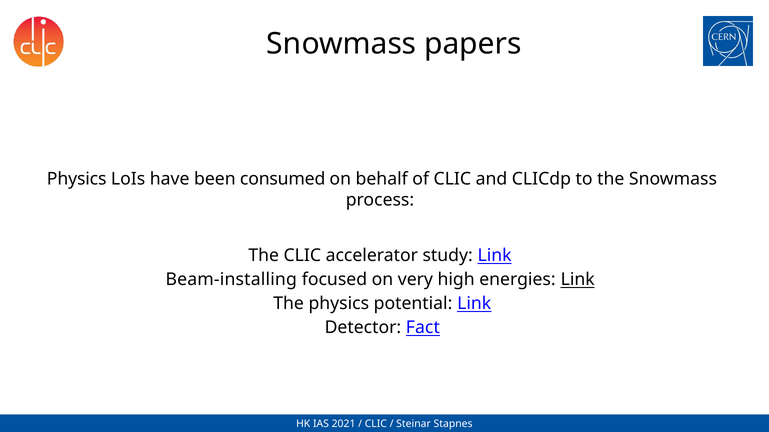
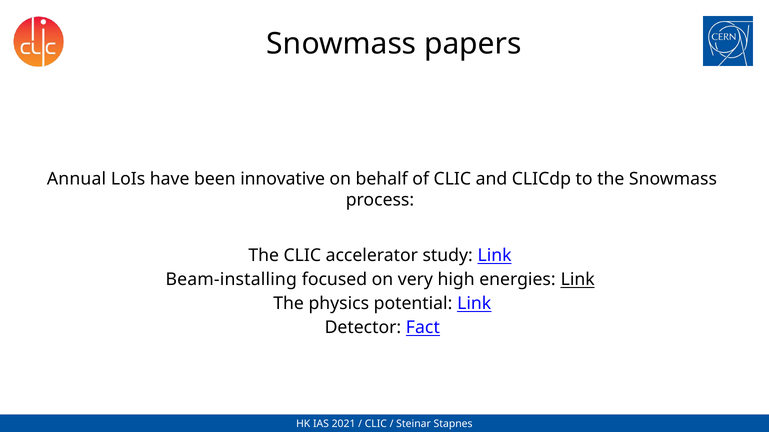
Physics: Physics -> Annual (77, 179)
consumed: consumed -> innovative (283, 179)
